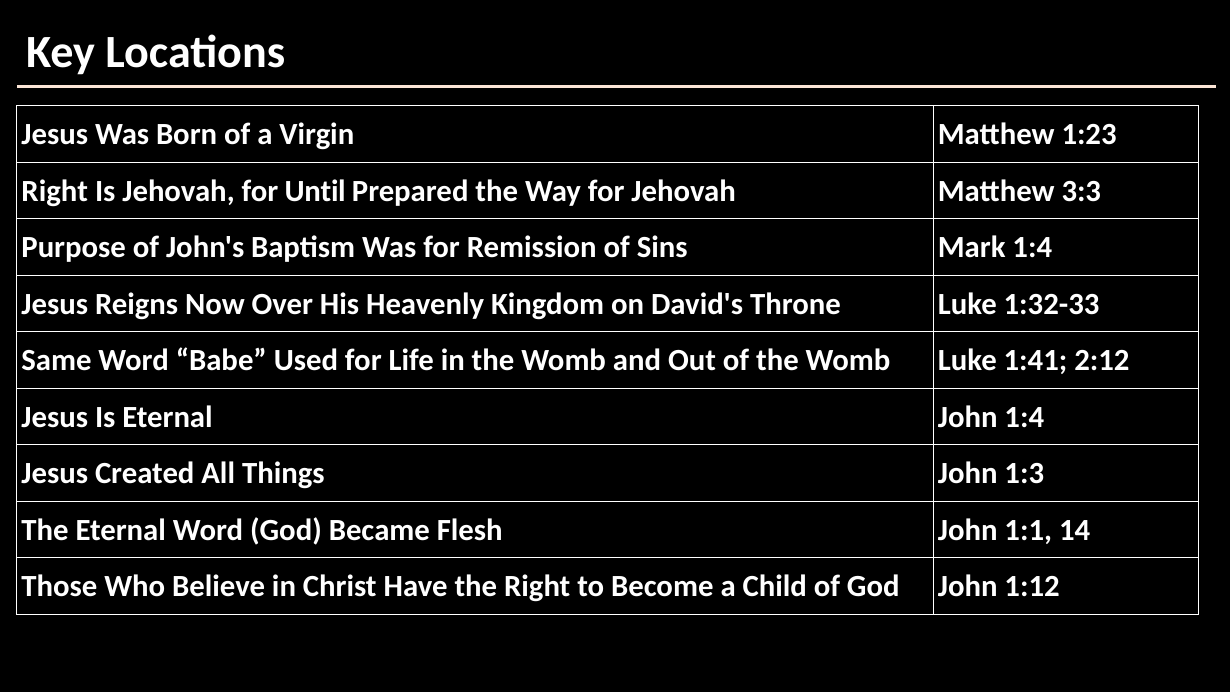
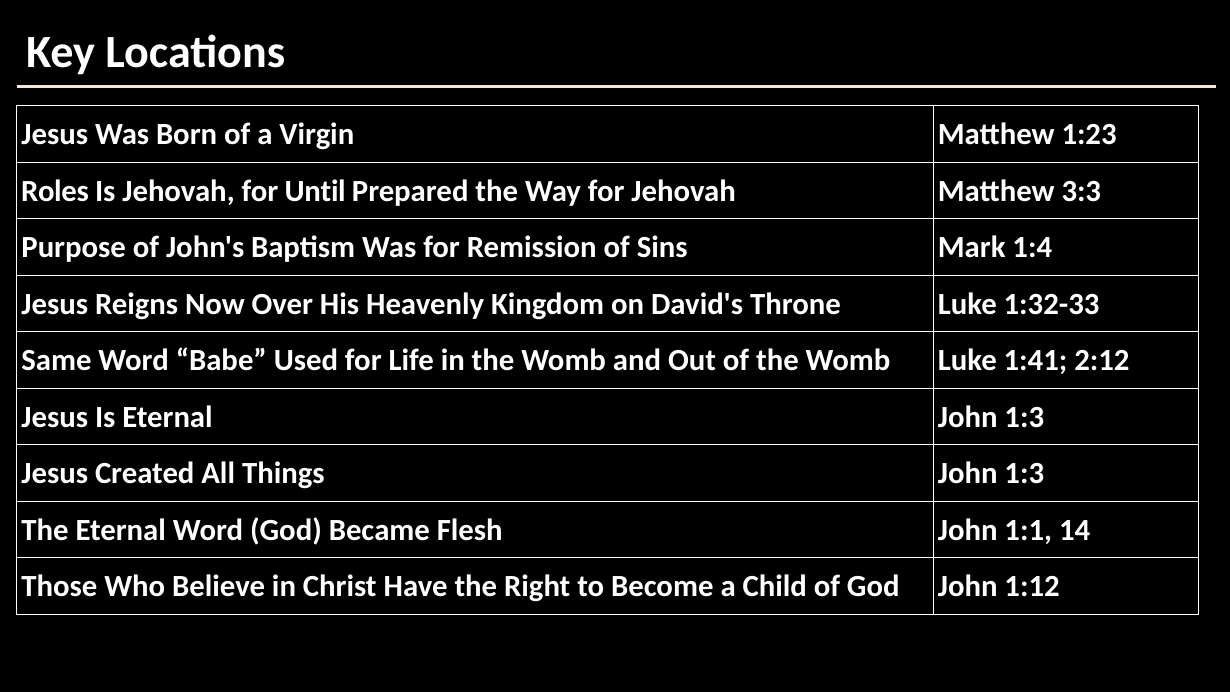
Right: Right -> Roles (55, 191)
Eternal John 1:4: 1:4 -> 1:3 (1024, 417)
